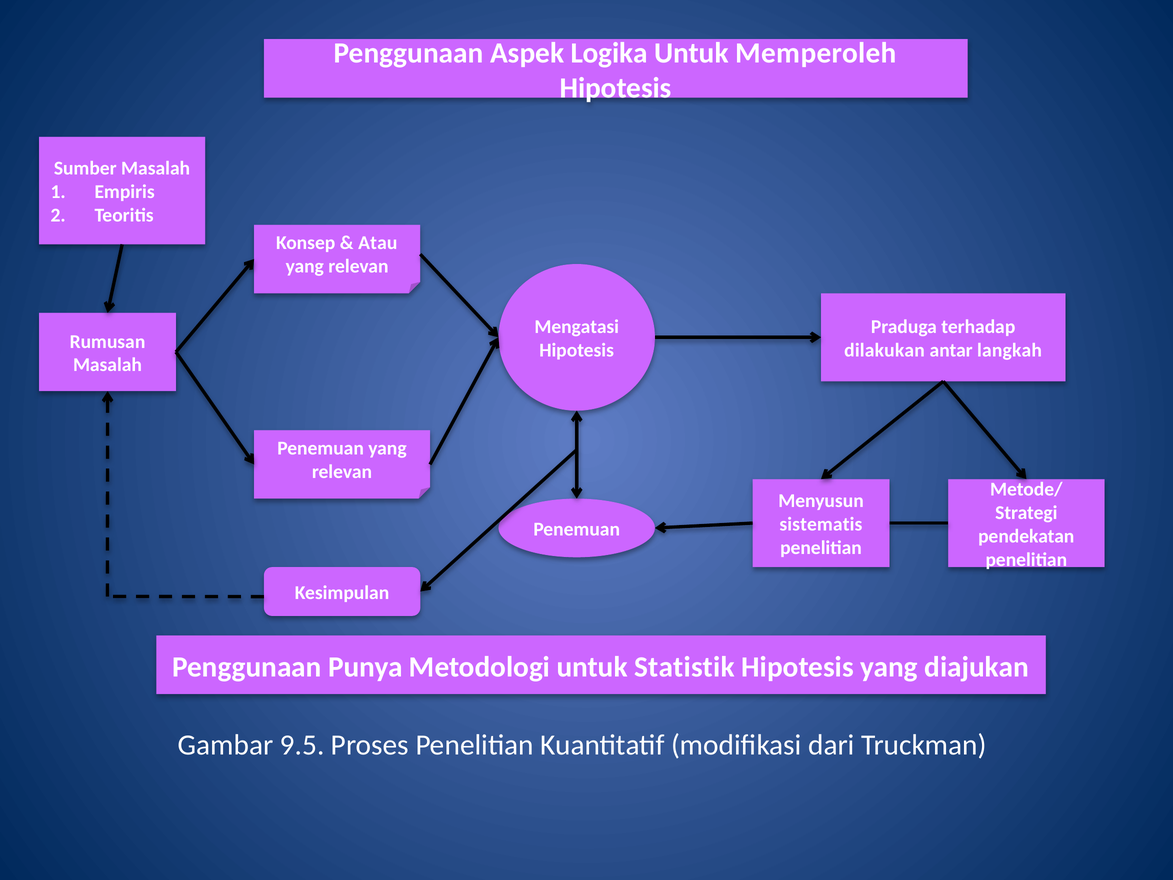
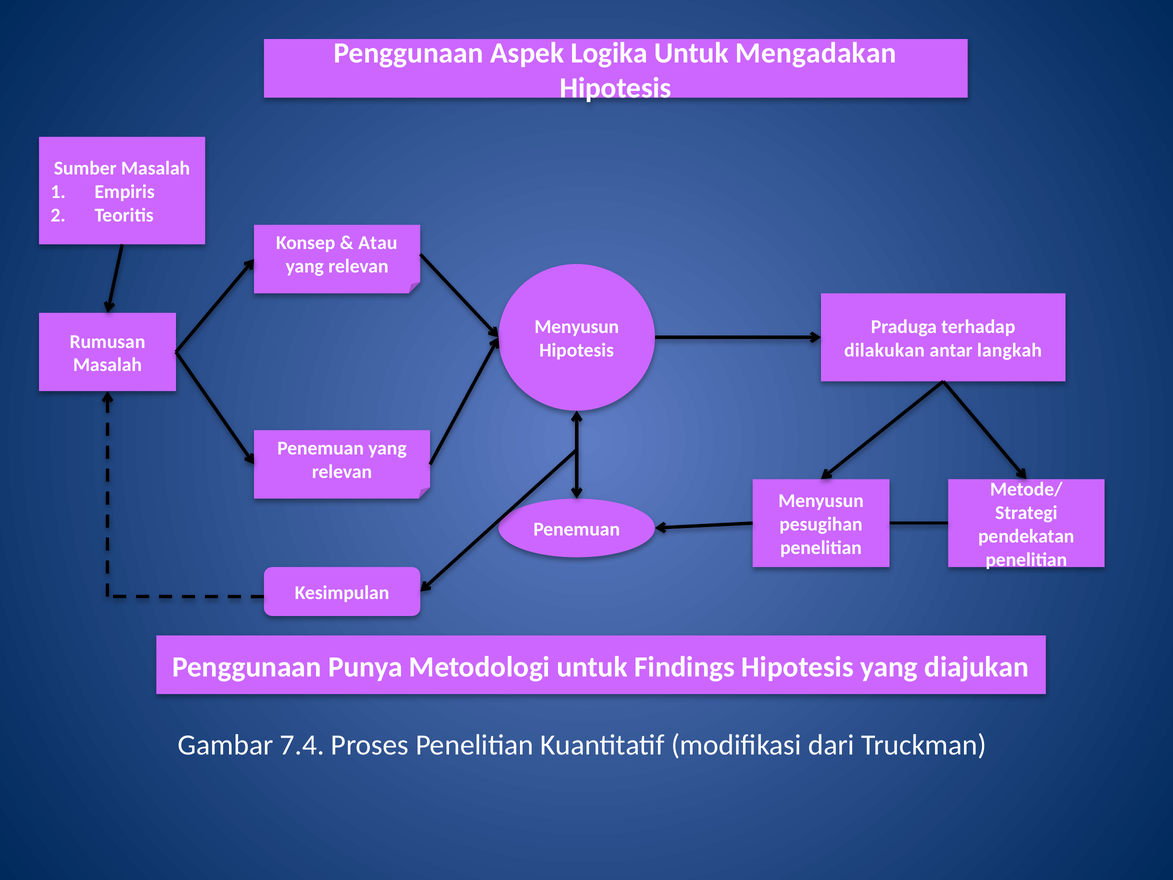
Memperoleh: Memperoleh -> Mengadakan (816, 53)
Mengatasi: Mengatasi -> Menyusun (577, 327)
sistematis: sistematis -> pesugihan (821, 524)
Statistik: Statistik -> Findings (685, 667)
9.5: 9.5 -> 7.4 (302, 745)
